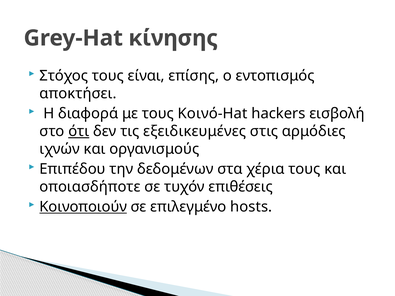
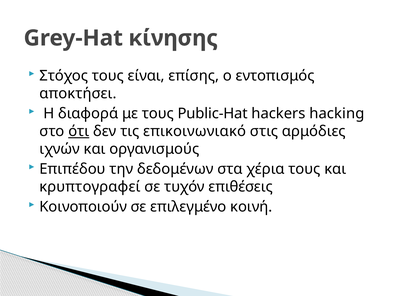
Κοινό-Hat: Κοινό-Hat -> Public-Hat (213, 114)
εισβολή: εισβολή -> hacking (337, 114)
εξειδικευμένες: εξειδικευμένες -> επικοινωνιακό (195, 131)
οποιασδήποτε: οποιασδήποτε -> κρυπτογραφεί (90, 187)
Κοινοποιούν underline: present -> none (83, 207)
hosts: hosts -> κοινή (251, 207)
